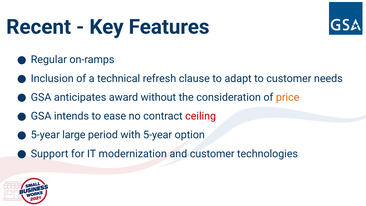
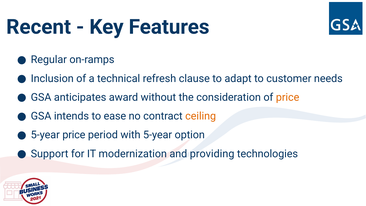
ceiling colour: red -> orange (201, 116)
5-year large: large -> price (74, 135)
and customer: customer -> providing (212, 154)
